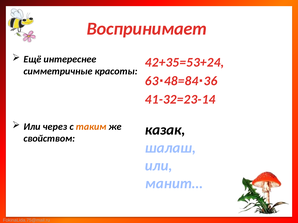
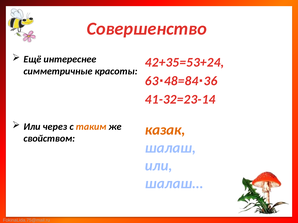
Воспринимает: Воспринимает -> Совершенство (147, 29)
казак colour: black -> orange (165, 130)
манит…: манит… -> шалаш… (174, 184)
